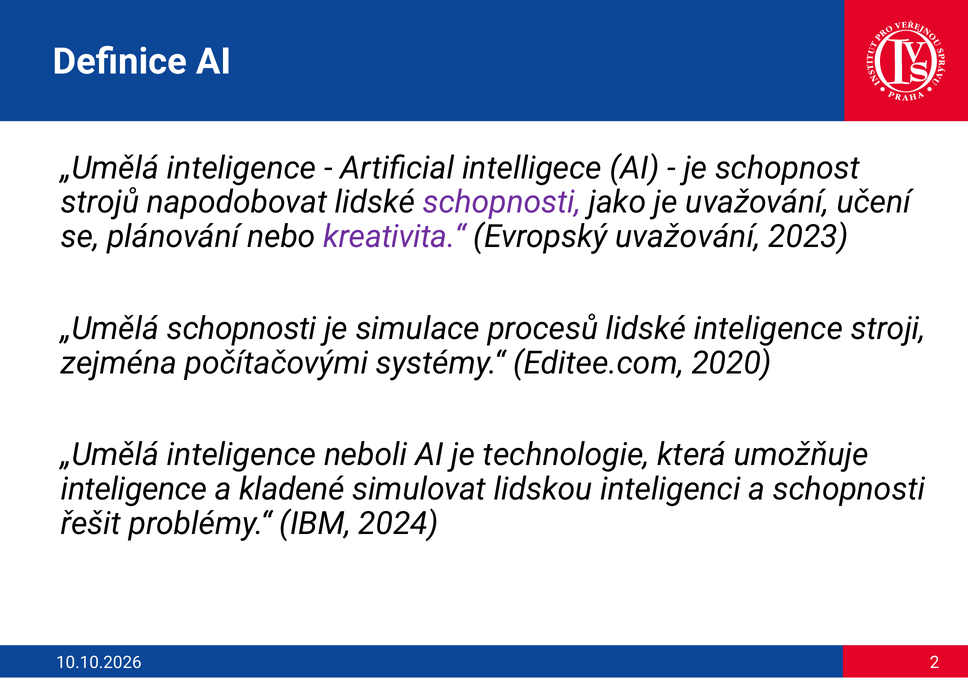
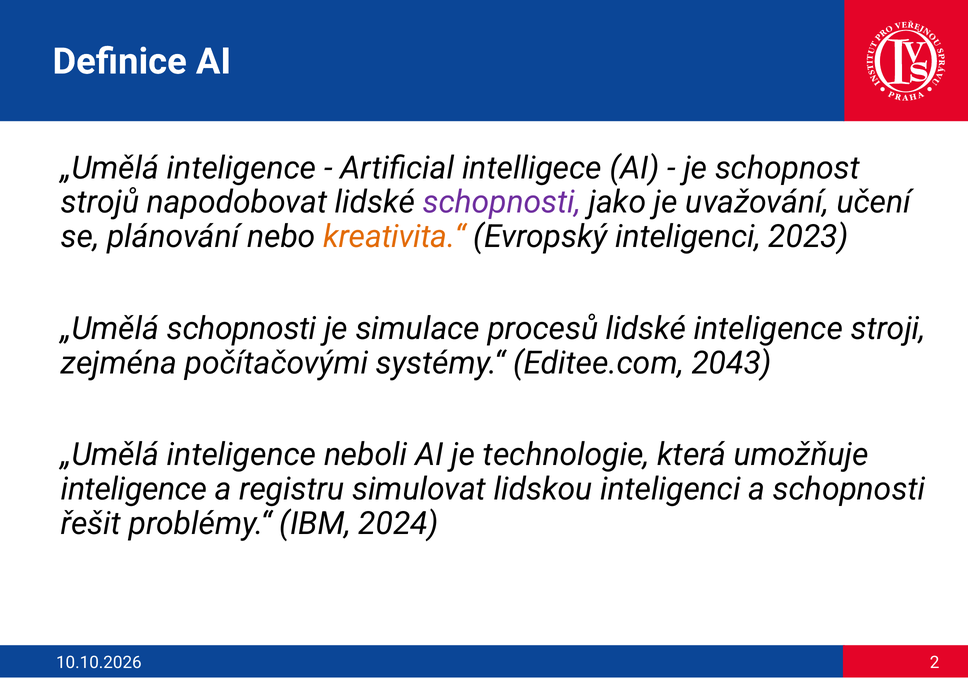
kreativita.“ colour: purple -> orange (395, 237)
Evropský uvažování: uvažování -> inteligenci (688, 237)
2020: 2020 -> 2043 (732, 363)
kladené: kladené -> registru (292, 489)
